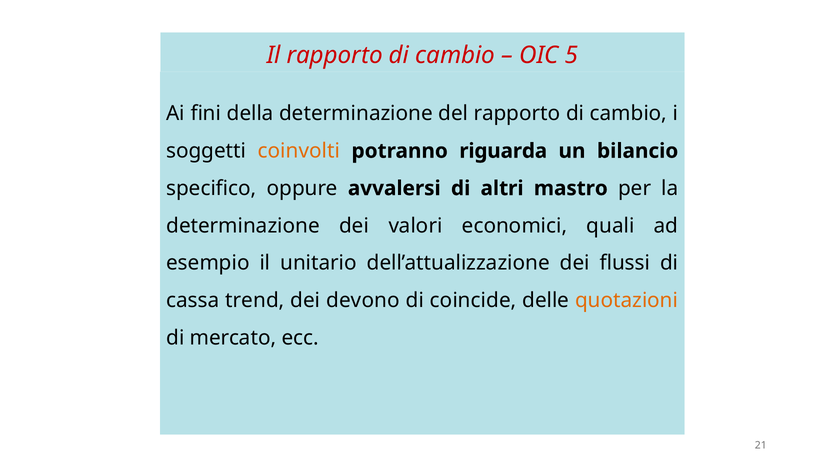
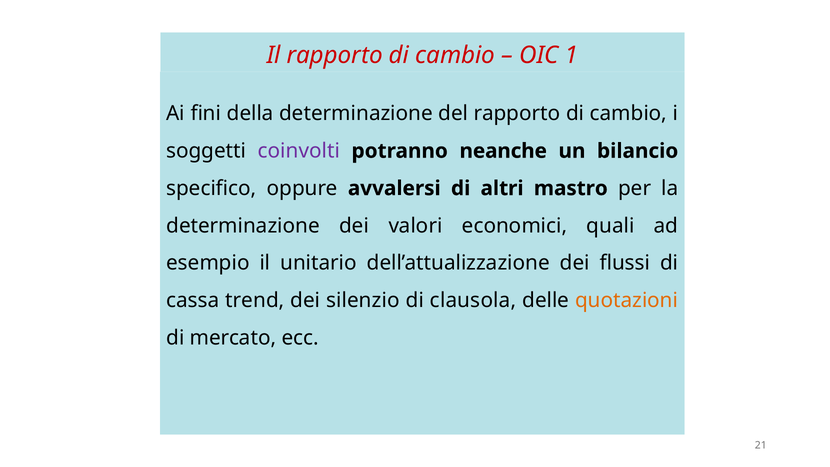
5: 5 -> 1 (572, 55)
coinvolti colour: orange -> purple (299, 151)
riguarda: riguarda -> neanche (503, 151)
devono: devono -> silenzio (363, 300)
coincide: coincide -> clausola (473, 300)
